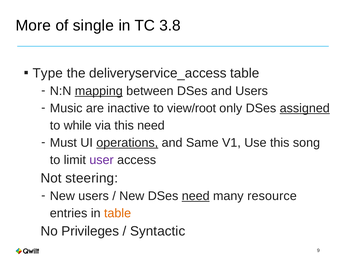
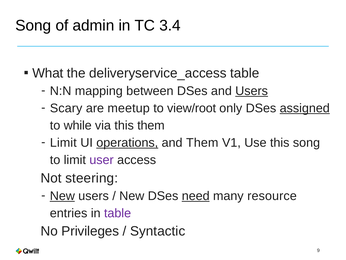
More: More -> Song (33, 26)
single: single -> admin (93, 26)
3.8: 3.8 -> 3.4 (170, 26)
Type: Type -> What (48, 73)
mapping underline: present -> none (99, 91)
Users underline: none -> present (252, 91)
Music: Music -> Scary (66, 108)
inactive: inactive -> meetup (129, 108)
this need: need -> them (151, 125)
Must: Must -> Limit (63, 142)
and Same: Same -> Them (202, 142)
New underline: none -> present (62, 196)
table colour: orange -> purple (118, 213)
